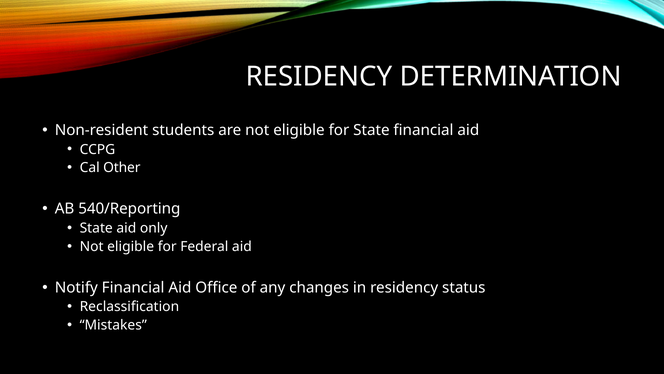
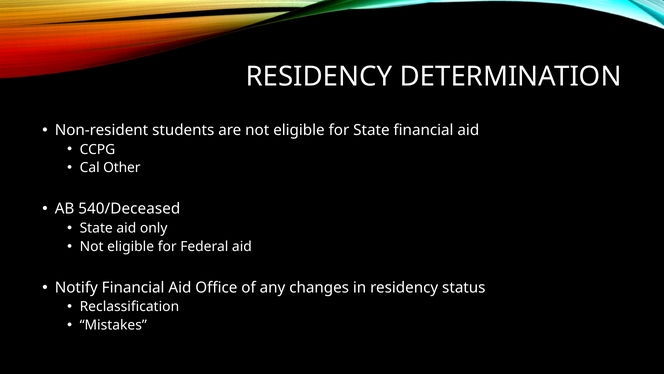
540/Reporting: 540/Reporting -> 540/Deceased (129, 209)
